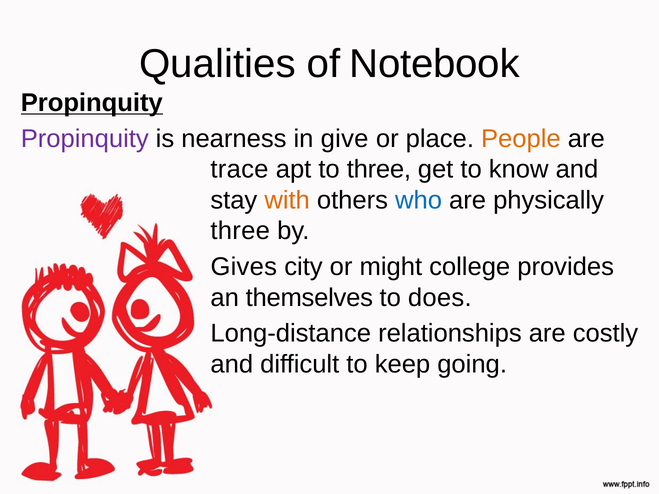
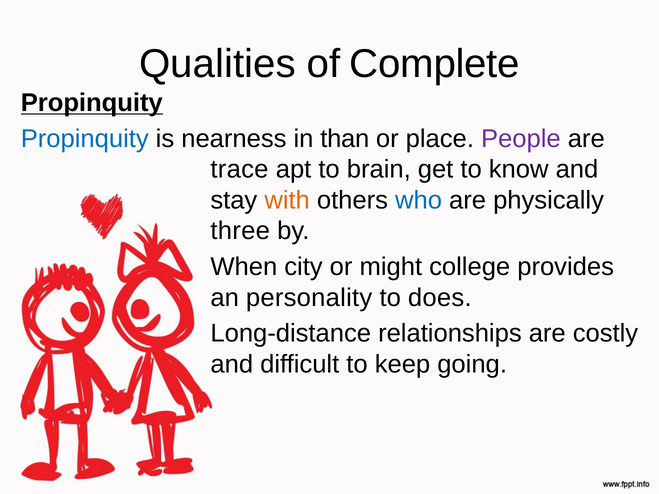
Notebook: Notebook -> Complete (435, 64)
Propinquity colour: purple -> blue (85, 139)
give: give -> than (345, 139)
People colour: orange -> purple (521, 139)
to three: three -> brain (379, 170)
Gives: Gives -> When (244, 267)
themselves: themselves -> personality (309, 298)
